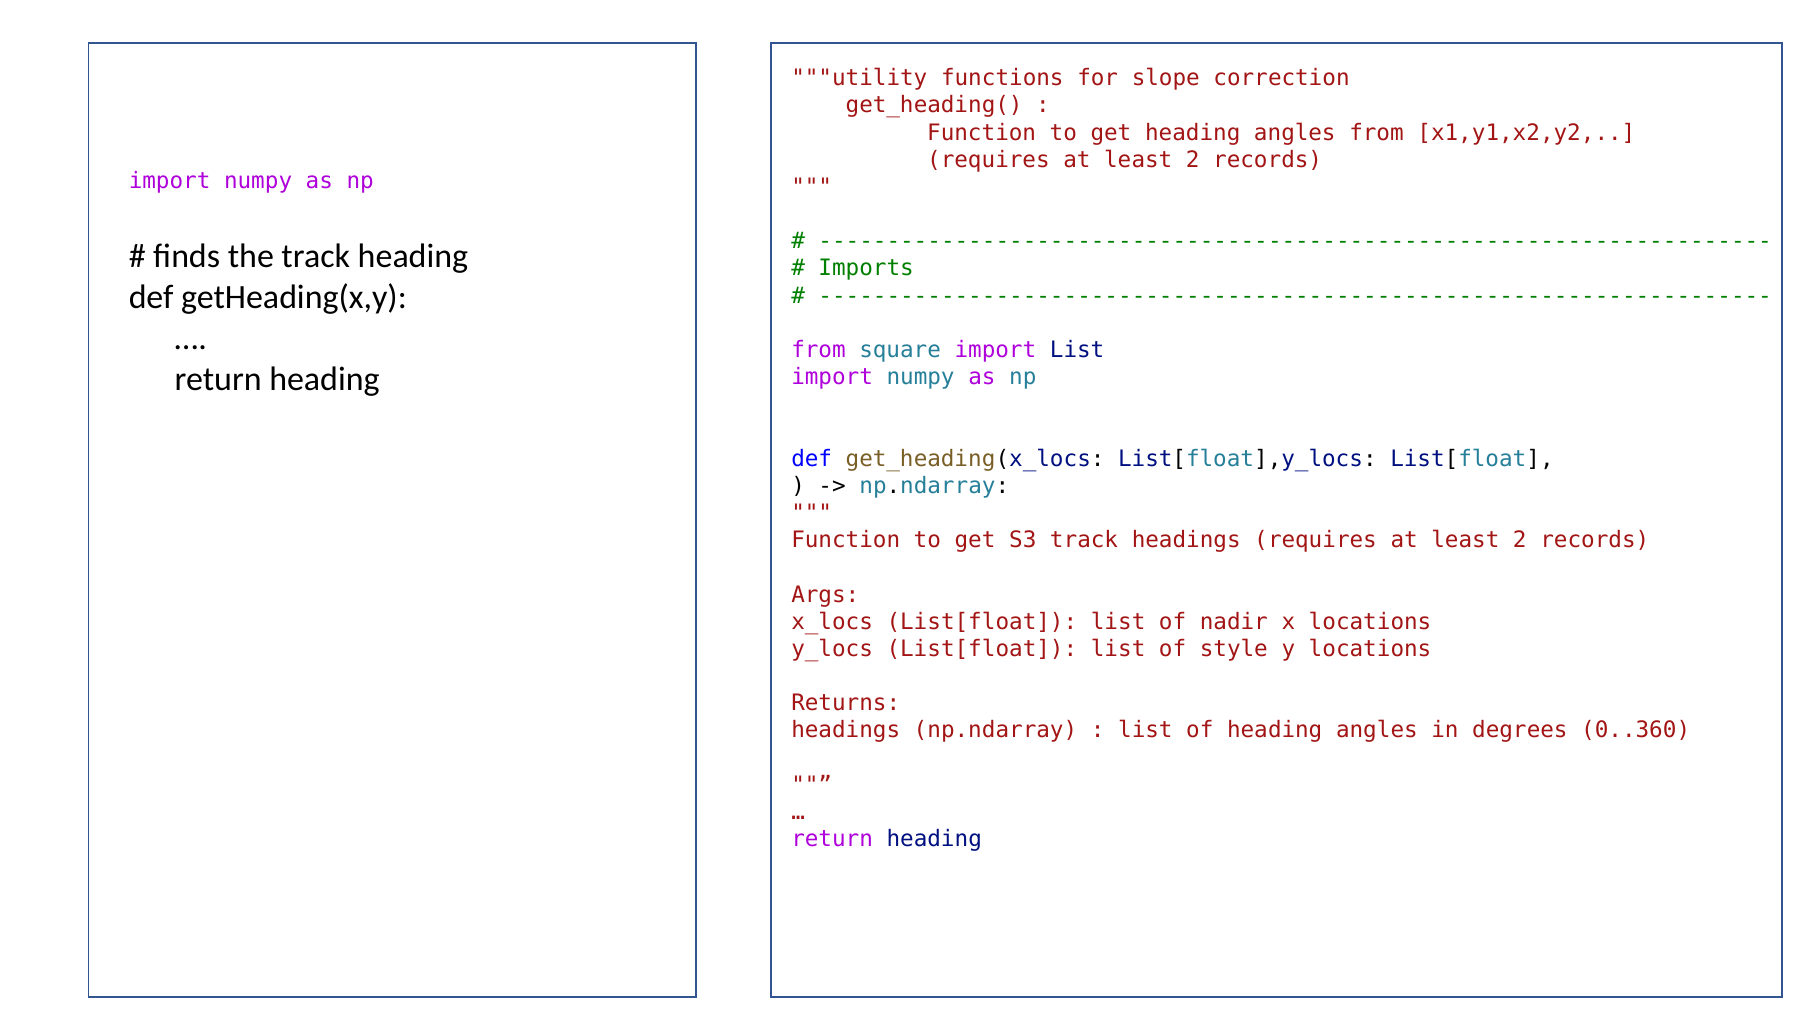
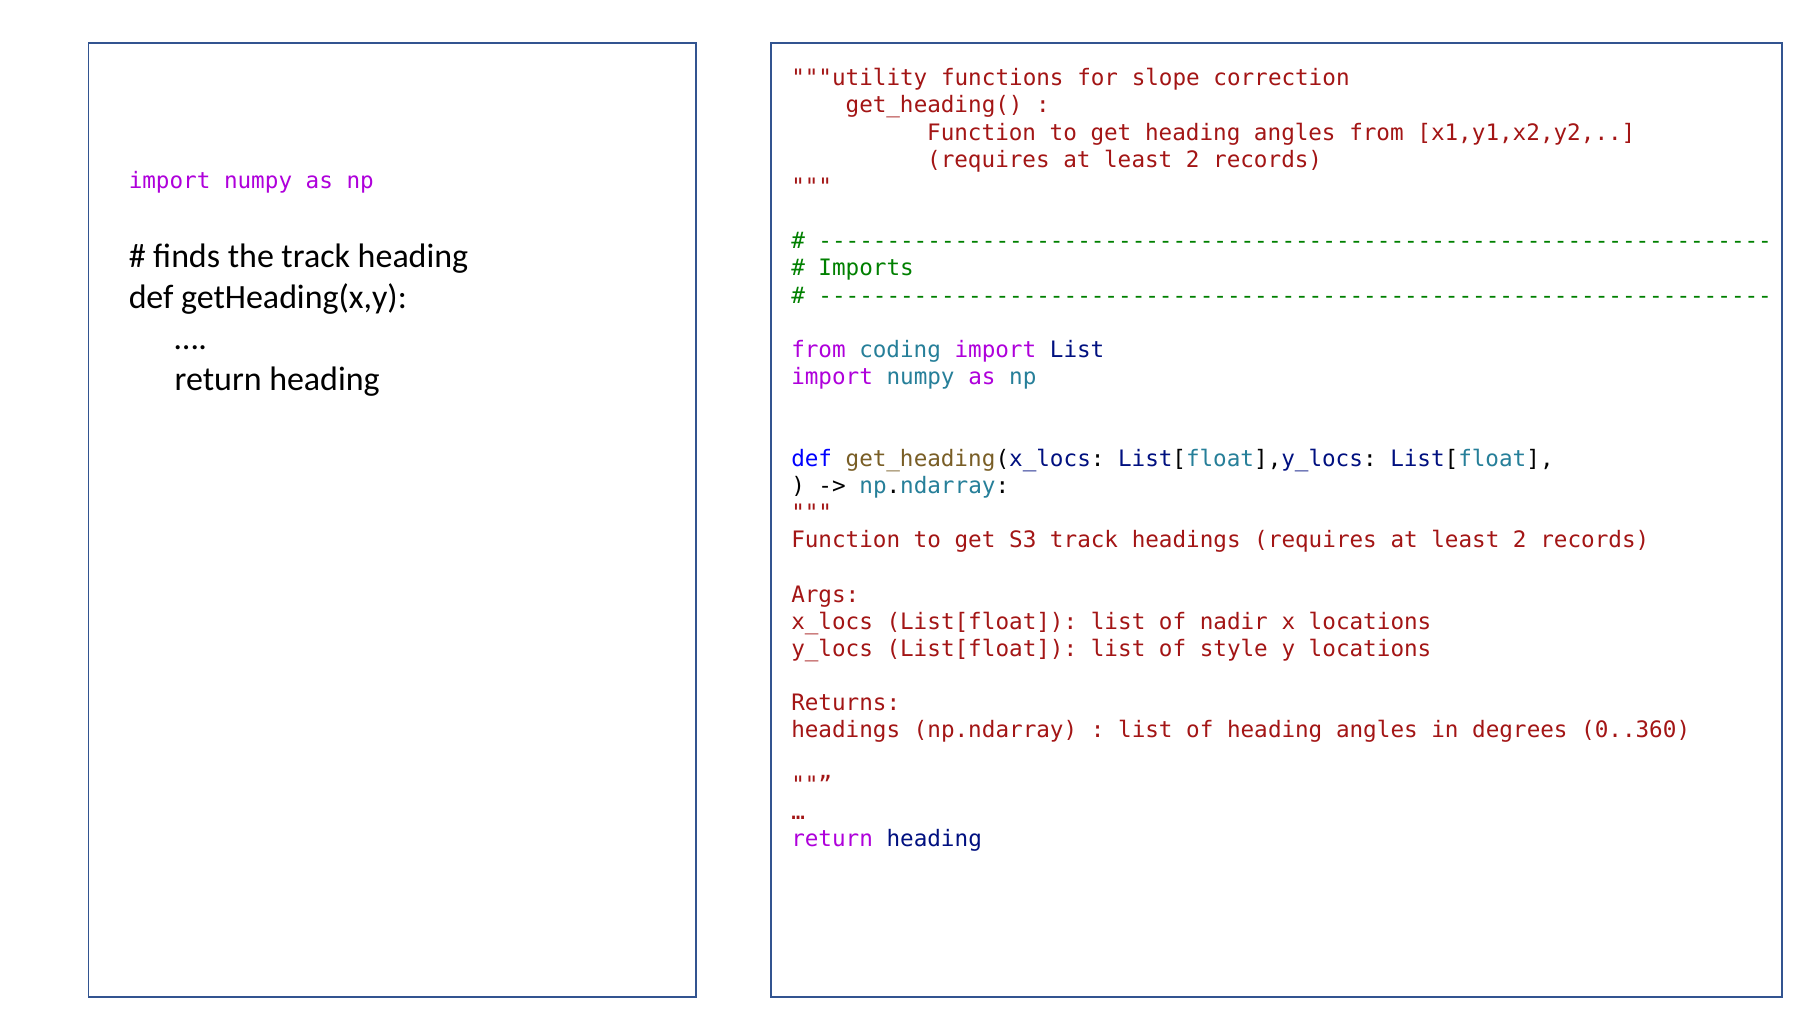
square: square -> coding (900, 350)
